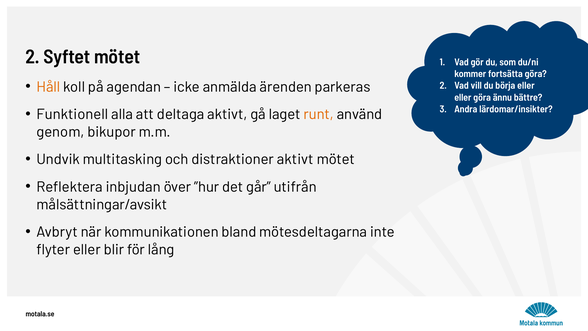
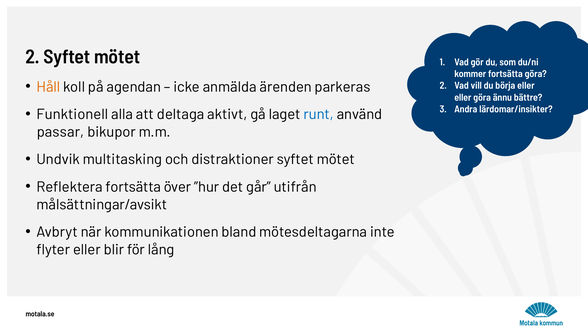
runt colour: orange -> blue (319, 114)
genom: genom -> passar (60, 132)
distraktioner aktivt: aktivt -> syftet (295, 159)
Reflektera inbjudan: inbjudan -> fortsätta (133, 187)
